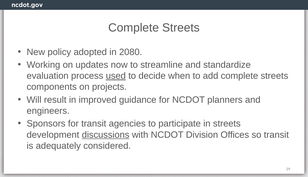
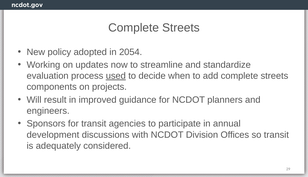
2080: 2080 -> 2054 (131, 52)
in streets: streets -> annual (227, 124)
discussions underline: present -> none (106, 135)
